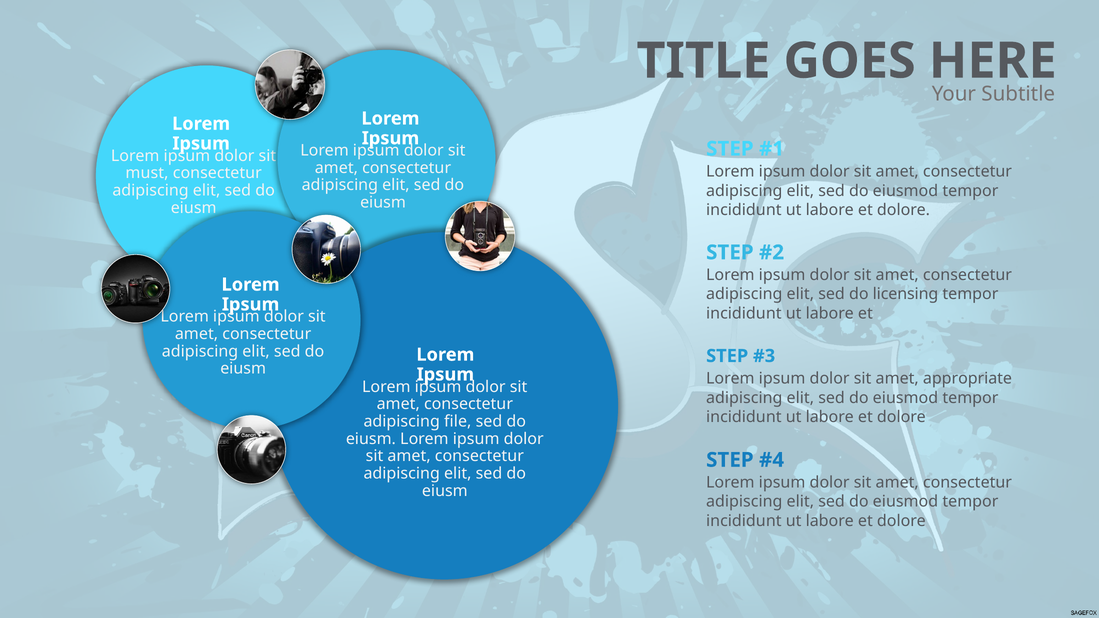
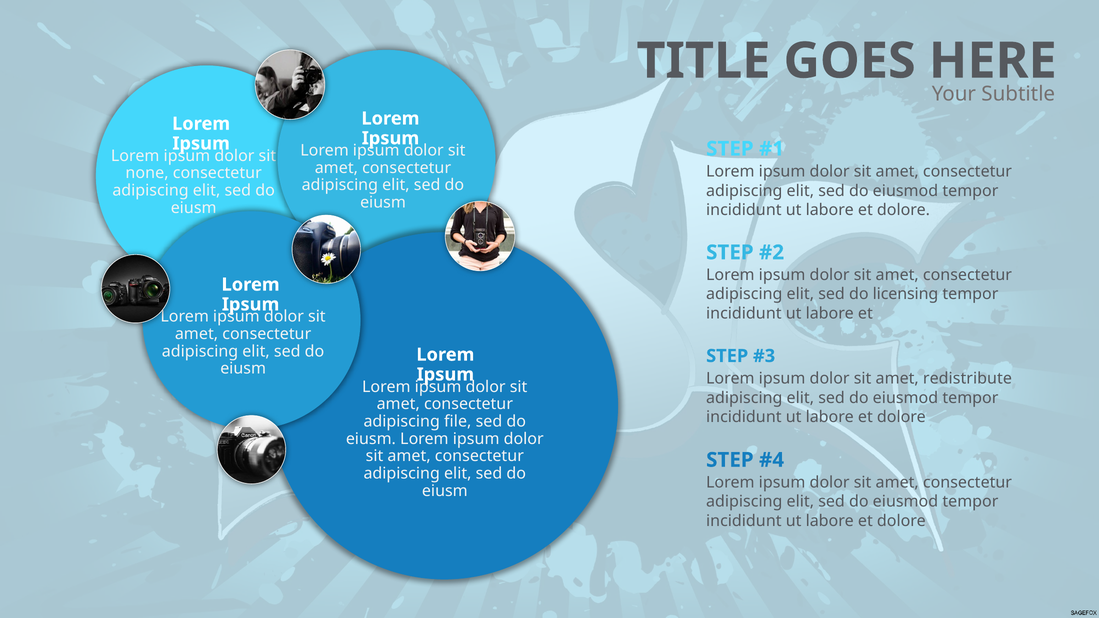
must: must -> none (147, 173)
appropriate: appropriate -> redistribute (967, 379)
